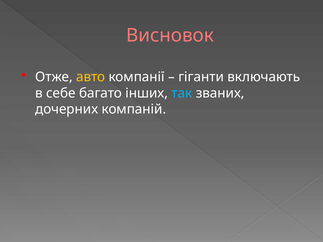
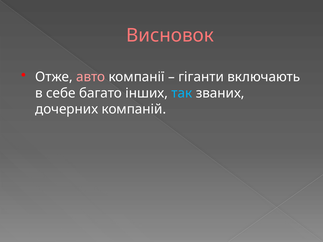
авто colour: yellow -> pink (91, 77)
